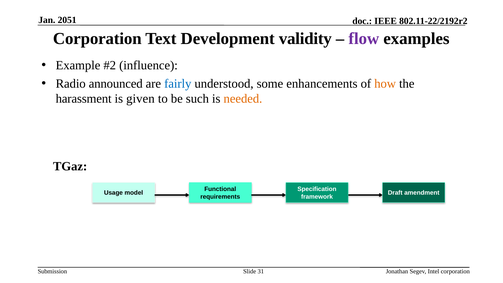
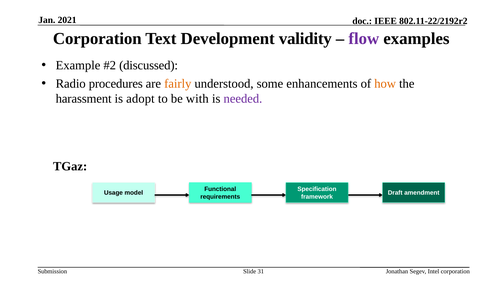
2051: 2051 -> 2021 (67, 20)
influence: influence -> discussed (149, 65)
announced: announced -> procedures (116, 84)
fairly colour: blue -> orange (178, 84)
given: given -> adopt (140, 99)
such: such -> with (197, 99)
needed colour: orange -> purple (243, 99)
